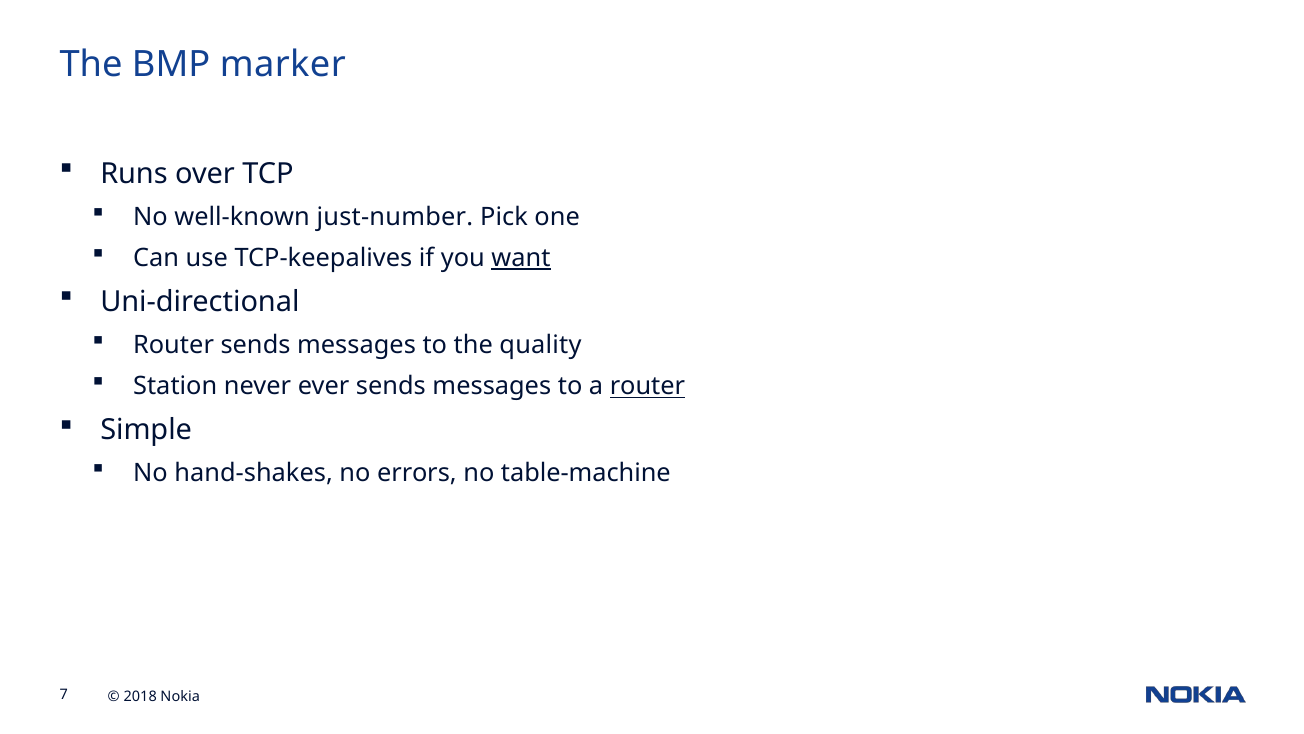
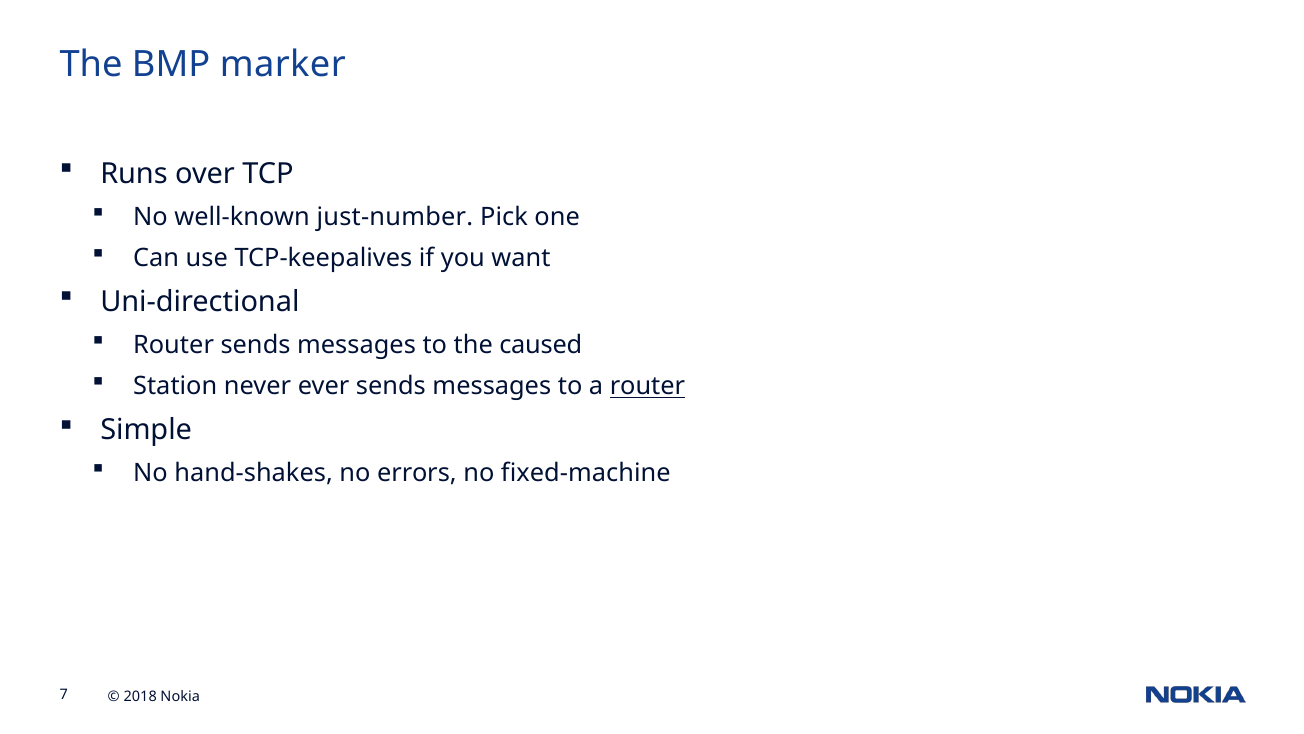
want underline: present -> none (521, 258)
quality: quality -> caused (541, 345)
table-machine: table-machine -> fixed-machine (586, 473)
